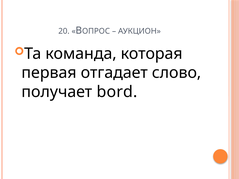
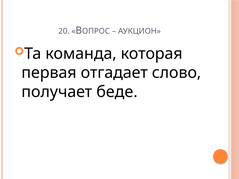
bord: bord -> беде (117, 92)
